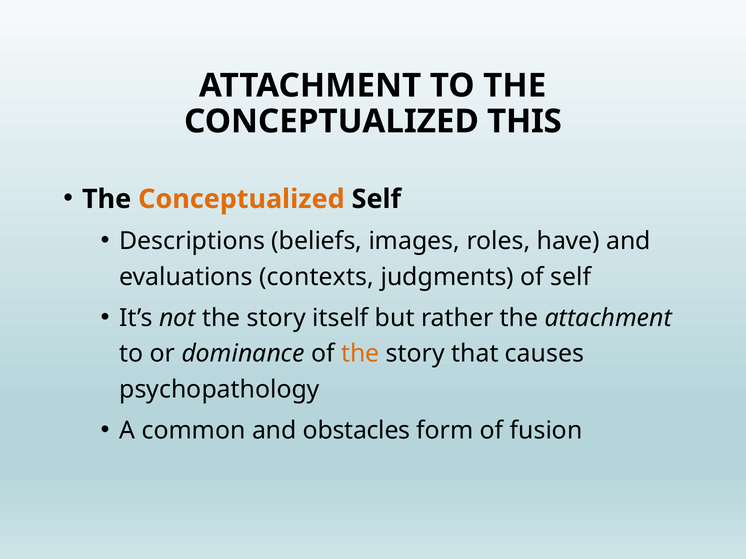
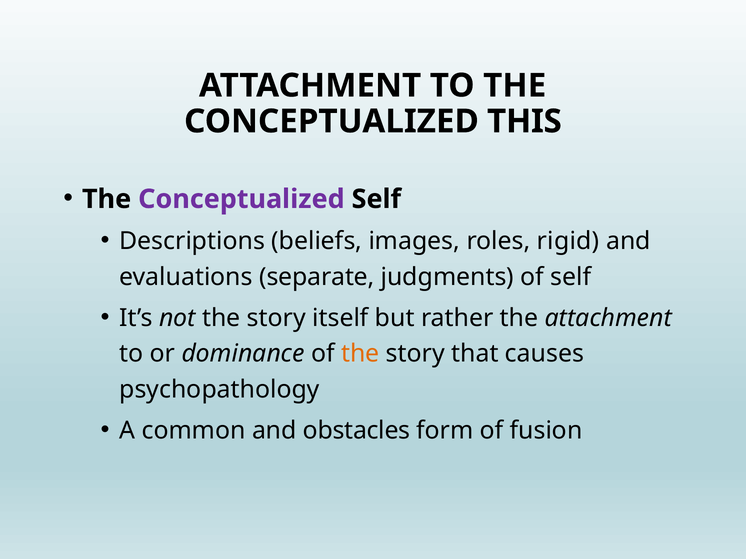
Conceptualized colour: orange -> purple (241, 199)
have: have -> rigid (568, 241)
contexts: contexts -> separate (317, 277)
